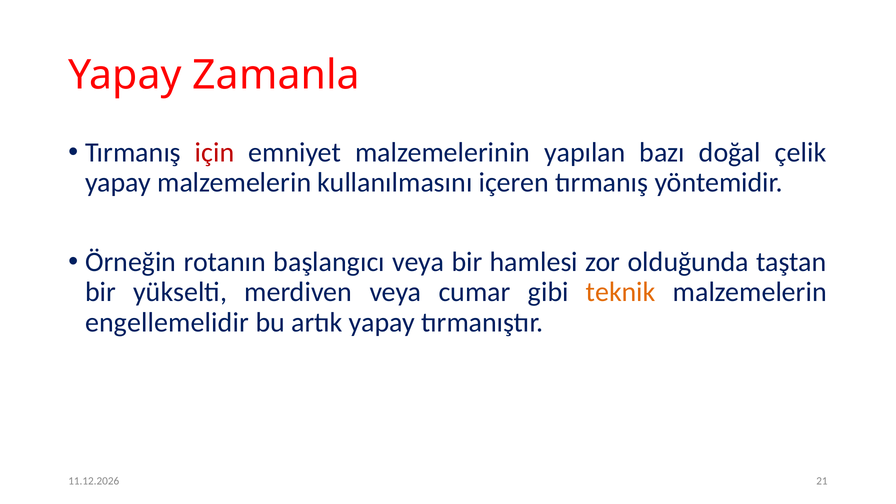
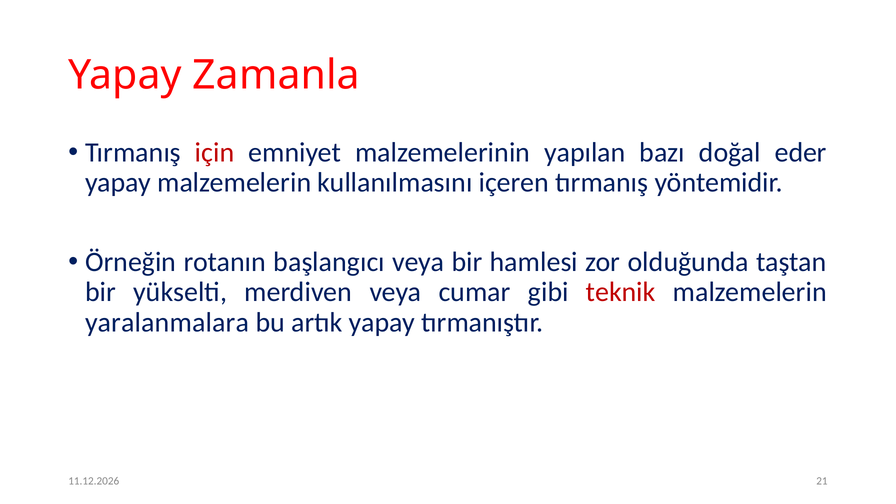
çelik: çelik -> eder (801, 152)
teknik colour: orange -> red (621, 292)
engellemelidir: engellemelidir -> yaralanmalara (167, 322)
